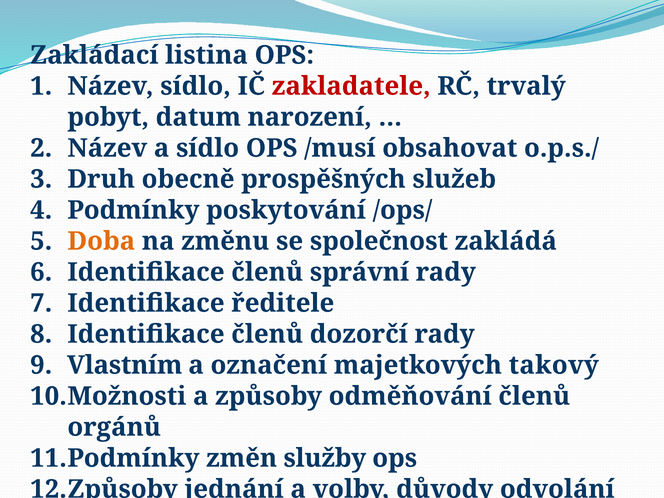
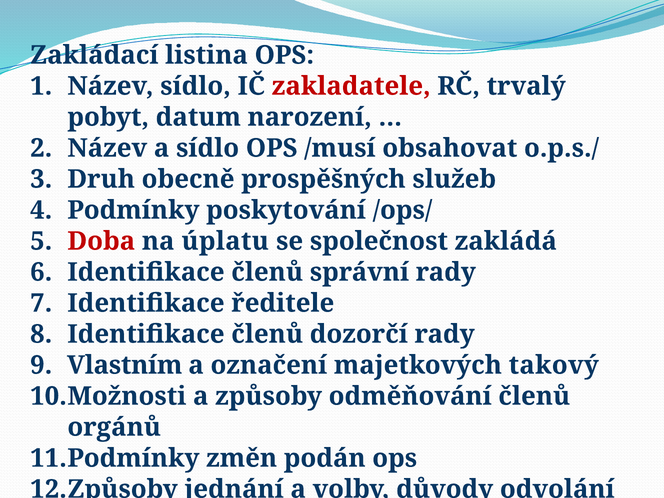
Doba colour: orange -> red (101, 241)
změnu: změnu -> úplatu (225, 241)
služby: služby -> podán (325, 458)
